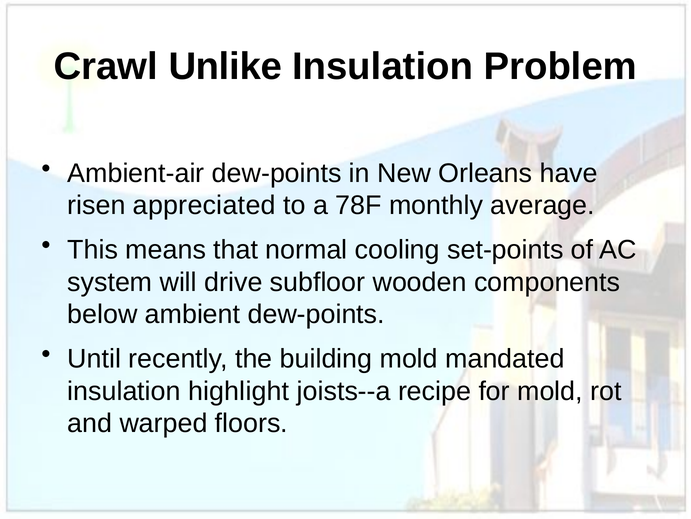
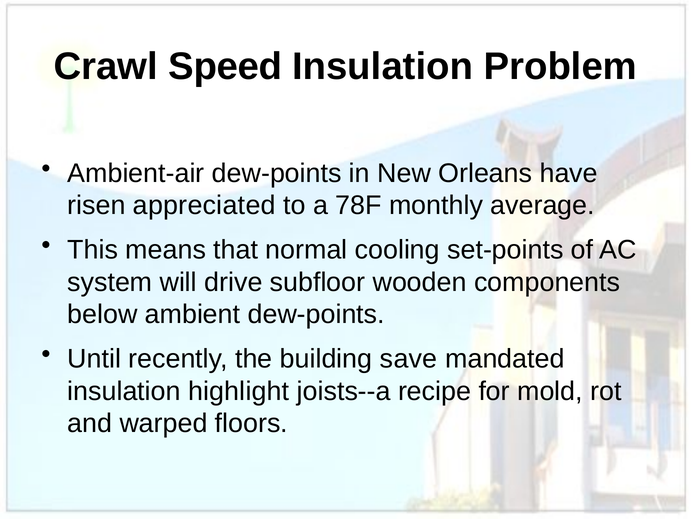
Unlike: Unlike -> Speed (225, 67)
building mold: mold -> save (409, 358)
